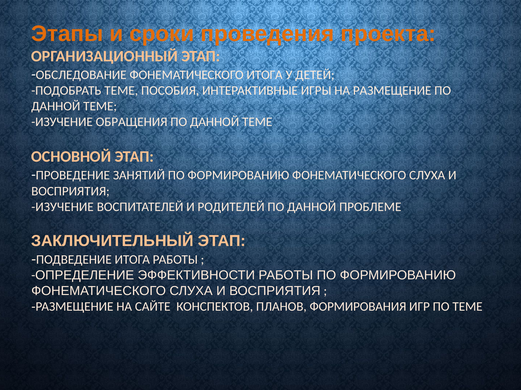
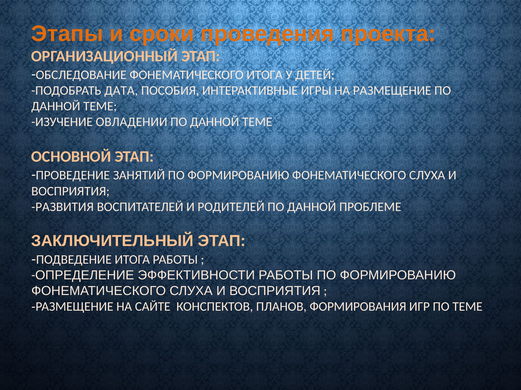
ПОДОБРАТЬ ТЕМЕ: ТЕМЕ -> ДАТА (121, 91)
ОБРАЩЕНИЯ: ОБРАЩЕНИЯ -> ОВЛАДЕНИИ (132, 122)
ИЗУЧЕНИЕ: ИЗУЧЕНИЕ -> РАЗВИТИЯ (63, 207)
